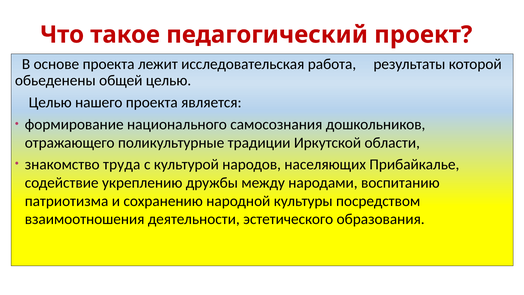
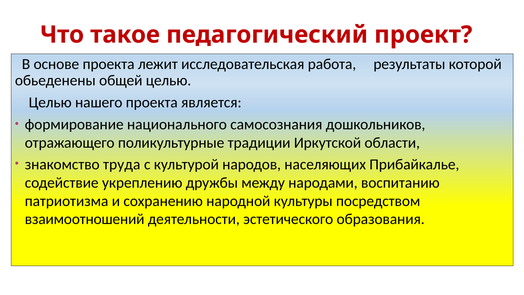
взаимоотношения: взаимоотношения -> взаимоотношений (85, 219)
